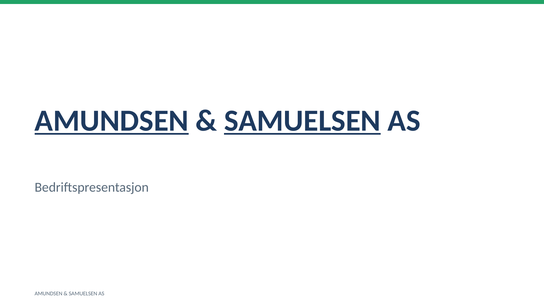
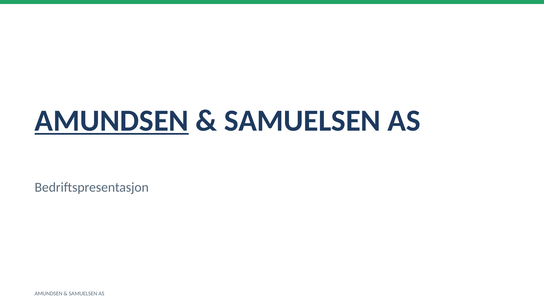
SAMUELSEN underline: present -> none (302, 121)
